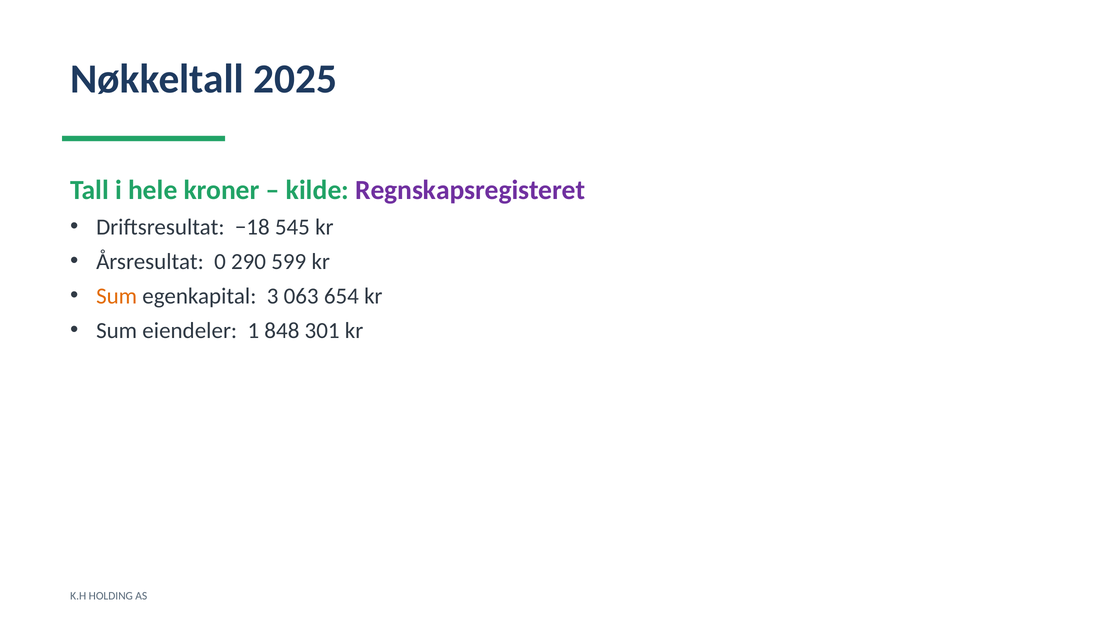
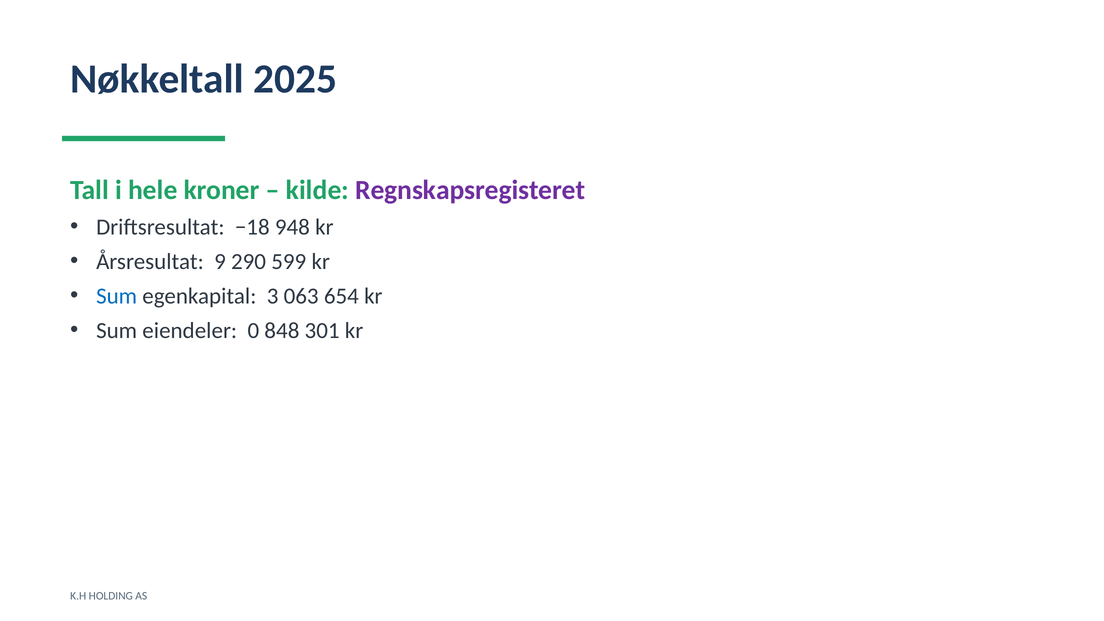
545: 545 -> 948 (292, 227)
0: 0 -> 9 (220, 262)
Sum colour: orange -> blue (117, 296)
1: 1 -> 0 (253, 331)
